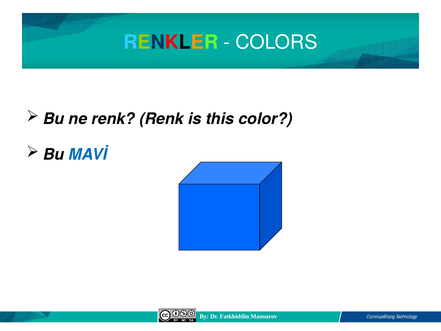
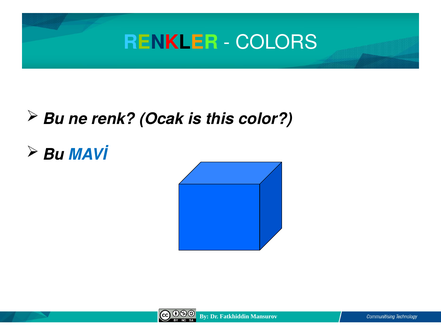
renk Renk: Renk -> Ocak (162, 119)
